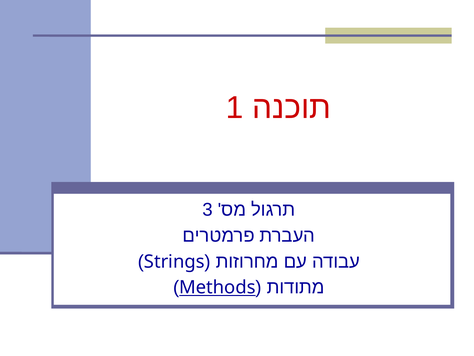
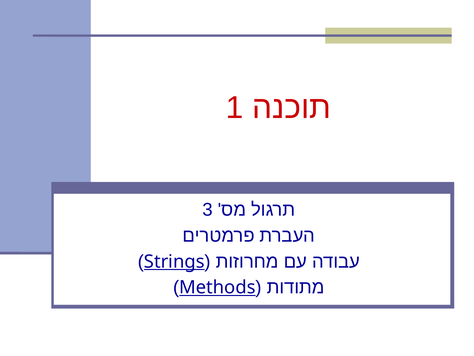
Strings underline: none -> present (174, 261)
